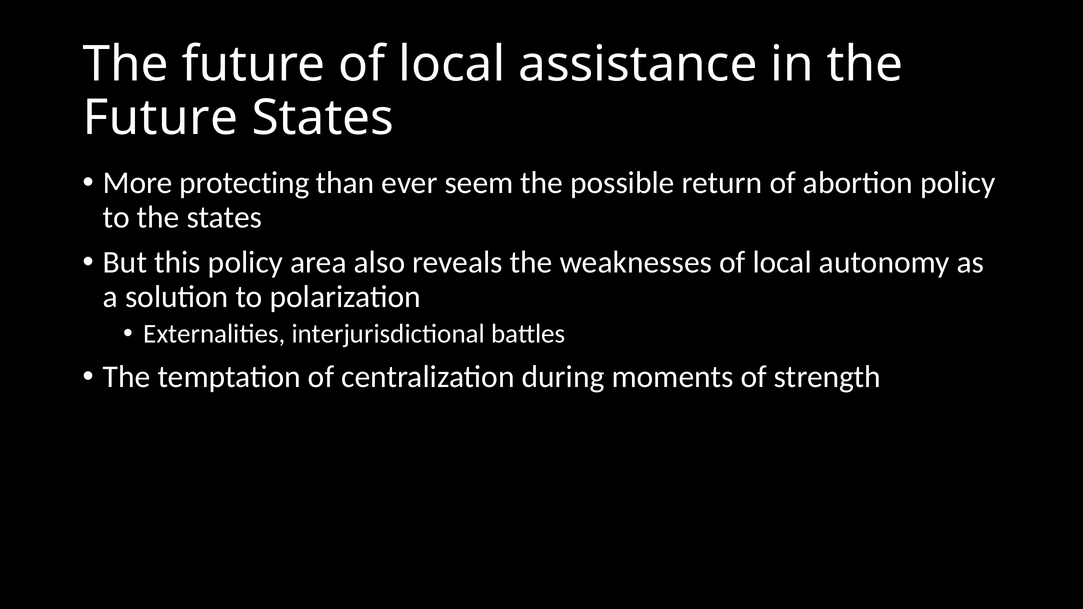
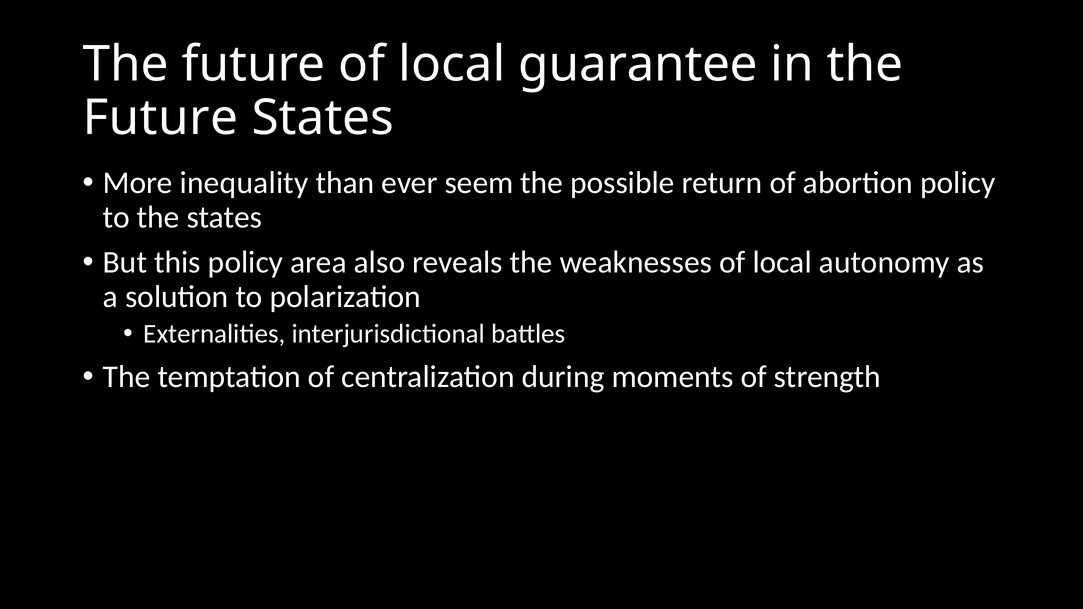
assistance: assistance -> guarantee (638, 64)
protecting: protecting -> inequality (244, 183)
